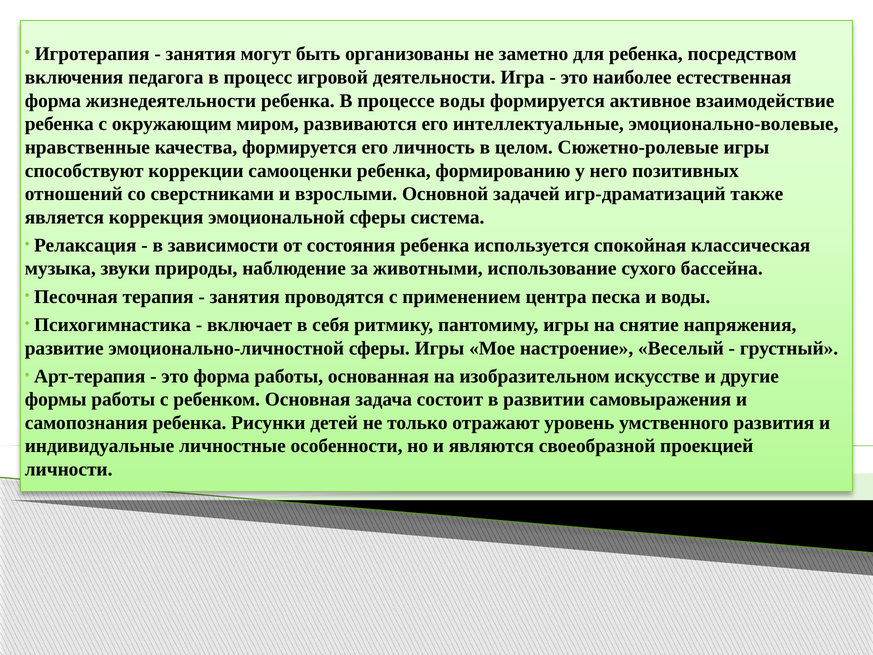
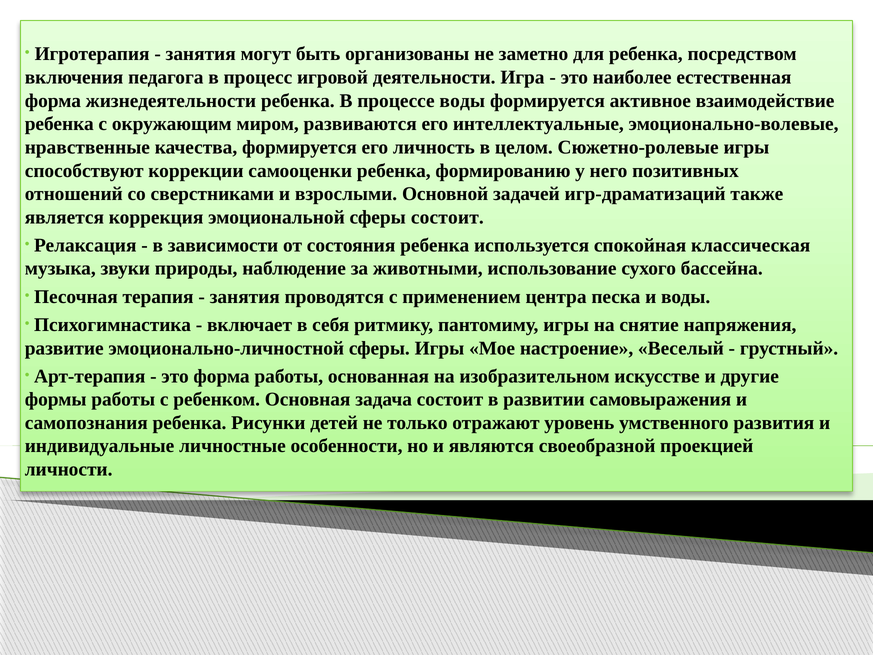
сферы система: система -> состоит (447, 217)
